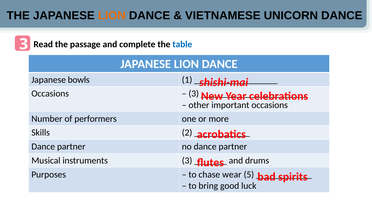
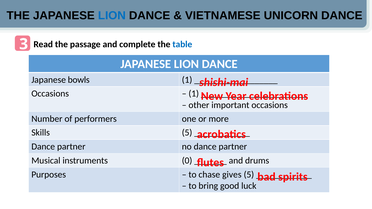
LION colour: orange -> blue (112, 15)
3: 3 -> 1 (194, 94)
Skills 2: 2 -> 5 (187, 133)
instruments 3: 3 -> 0 (187, 161)
wear: wear -> gives (232, 175)
